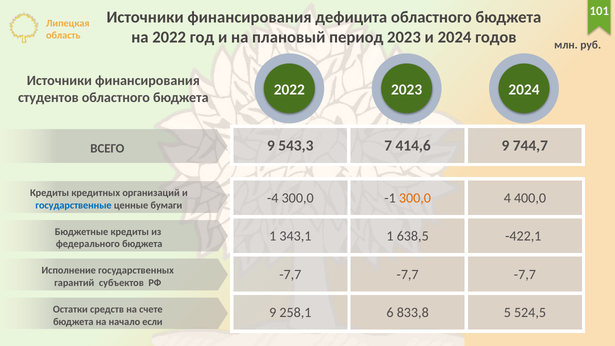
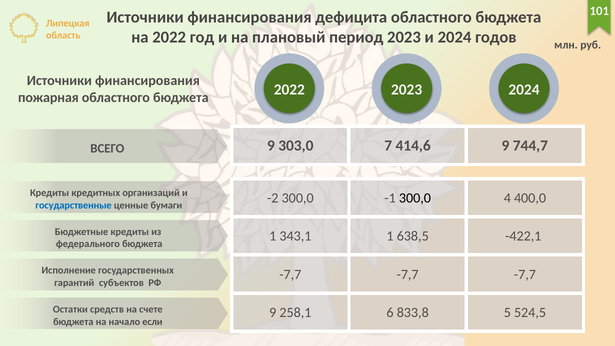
студентов: студентов -> пожарная (48, 98)
543,3: 543,3 -> 303,0 (296, 146)
-4: -4 -> -2 (273, 198)
300,0 colour: orange -> black (415, 198)
